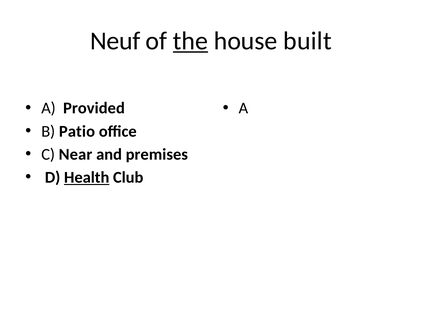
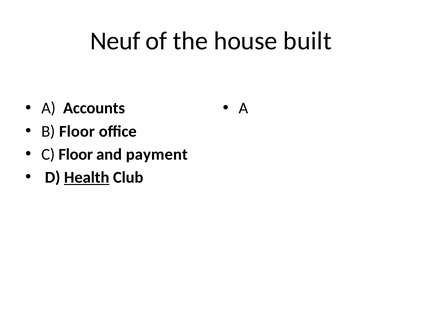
the underline: present -> none (190, 41)
Provided: Provided -> Accounts (94, 108)
B Patio: Patio -> Floor (77, 131)
C Near: Near -> Floor (76, 154)
premises: premises -> payment (157, 154)
